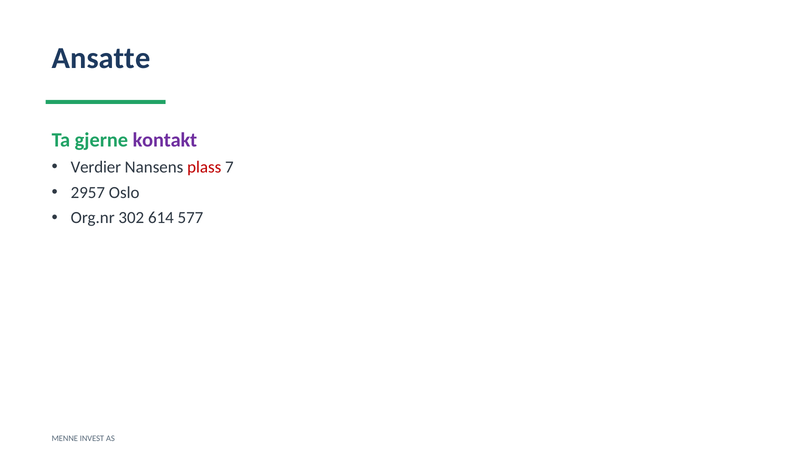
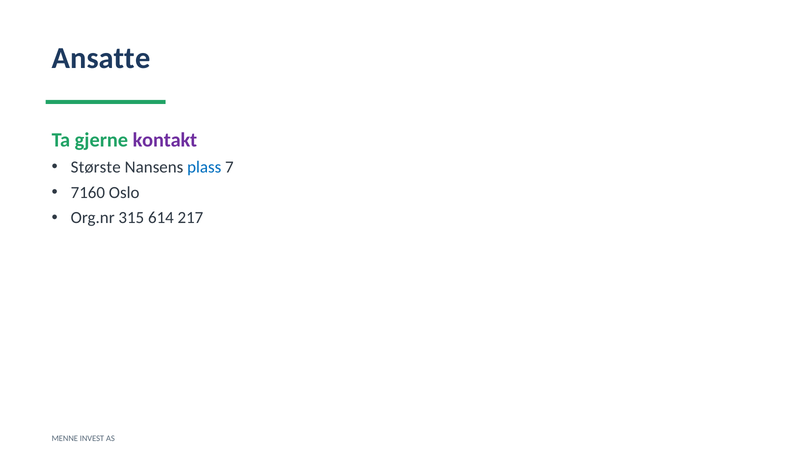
Verdier: Verdier -> Største (96, 167)
plass colour: red -> blue (204, 167)
2957: 2957 -> 7160 (88, 192)
302: 302 -> 315 (131, 218)
577: 577 -> 217 (190, 218)
